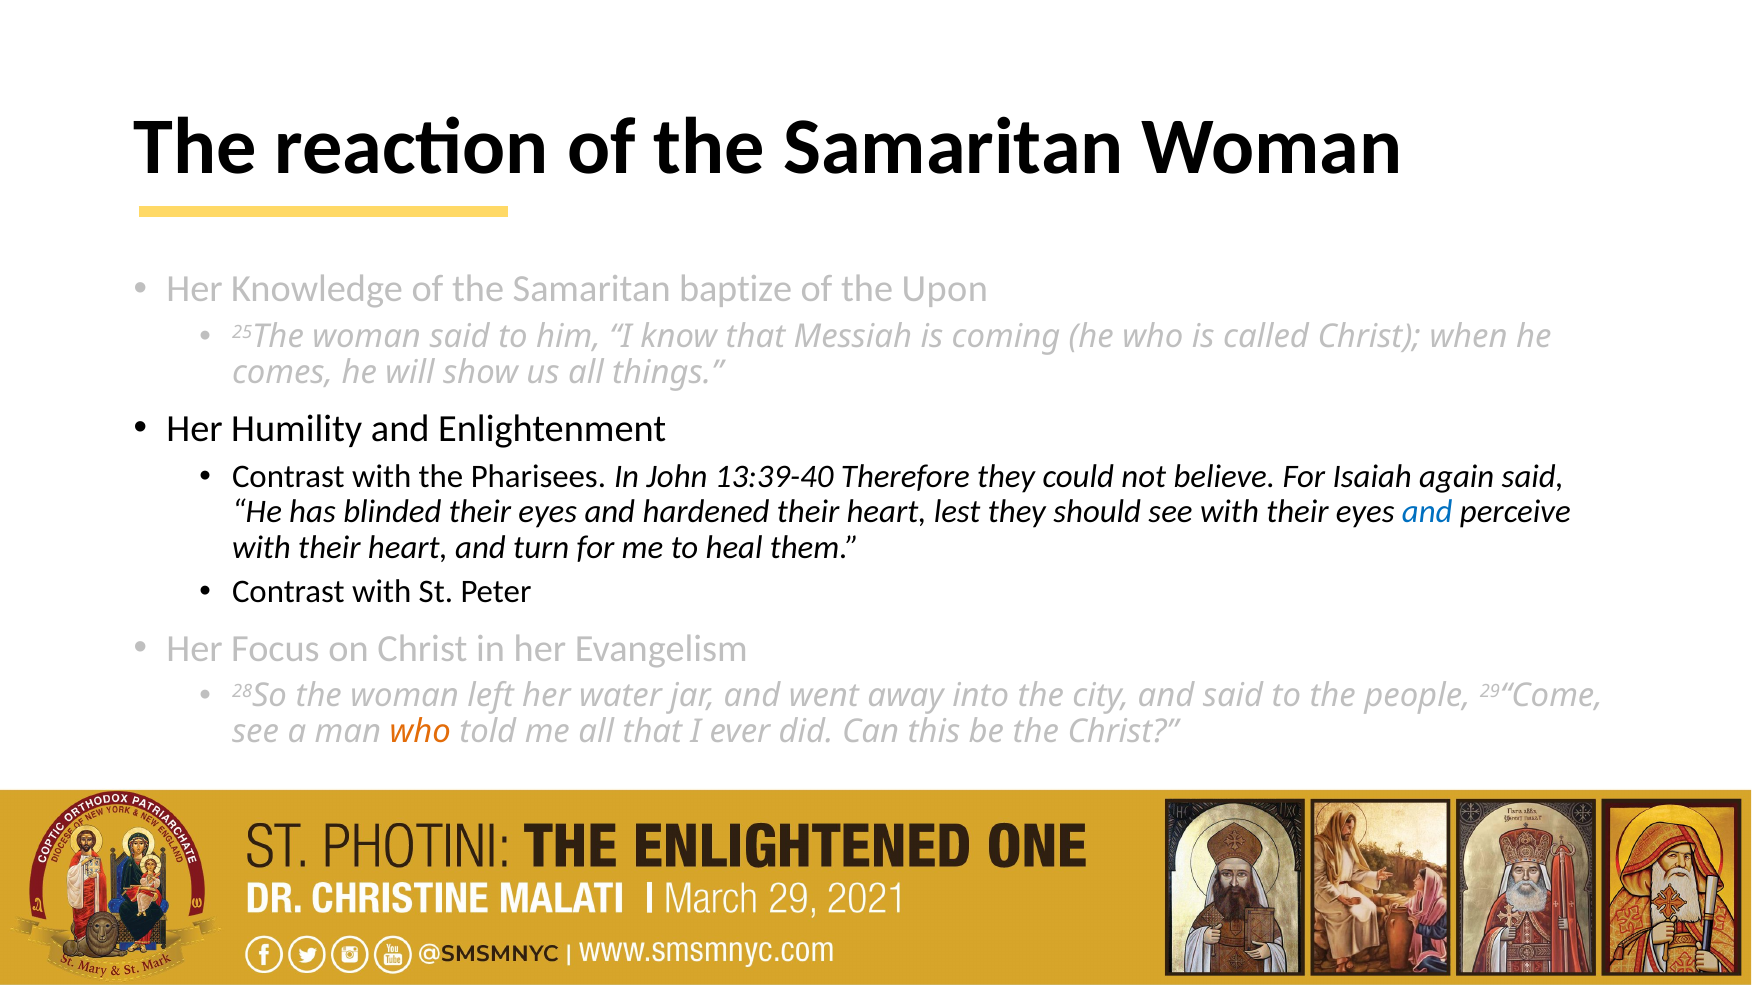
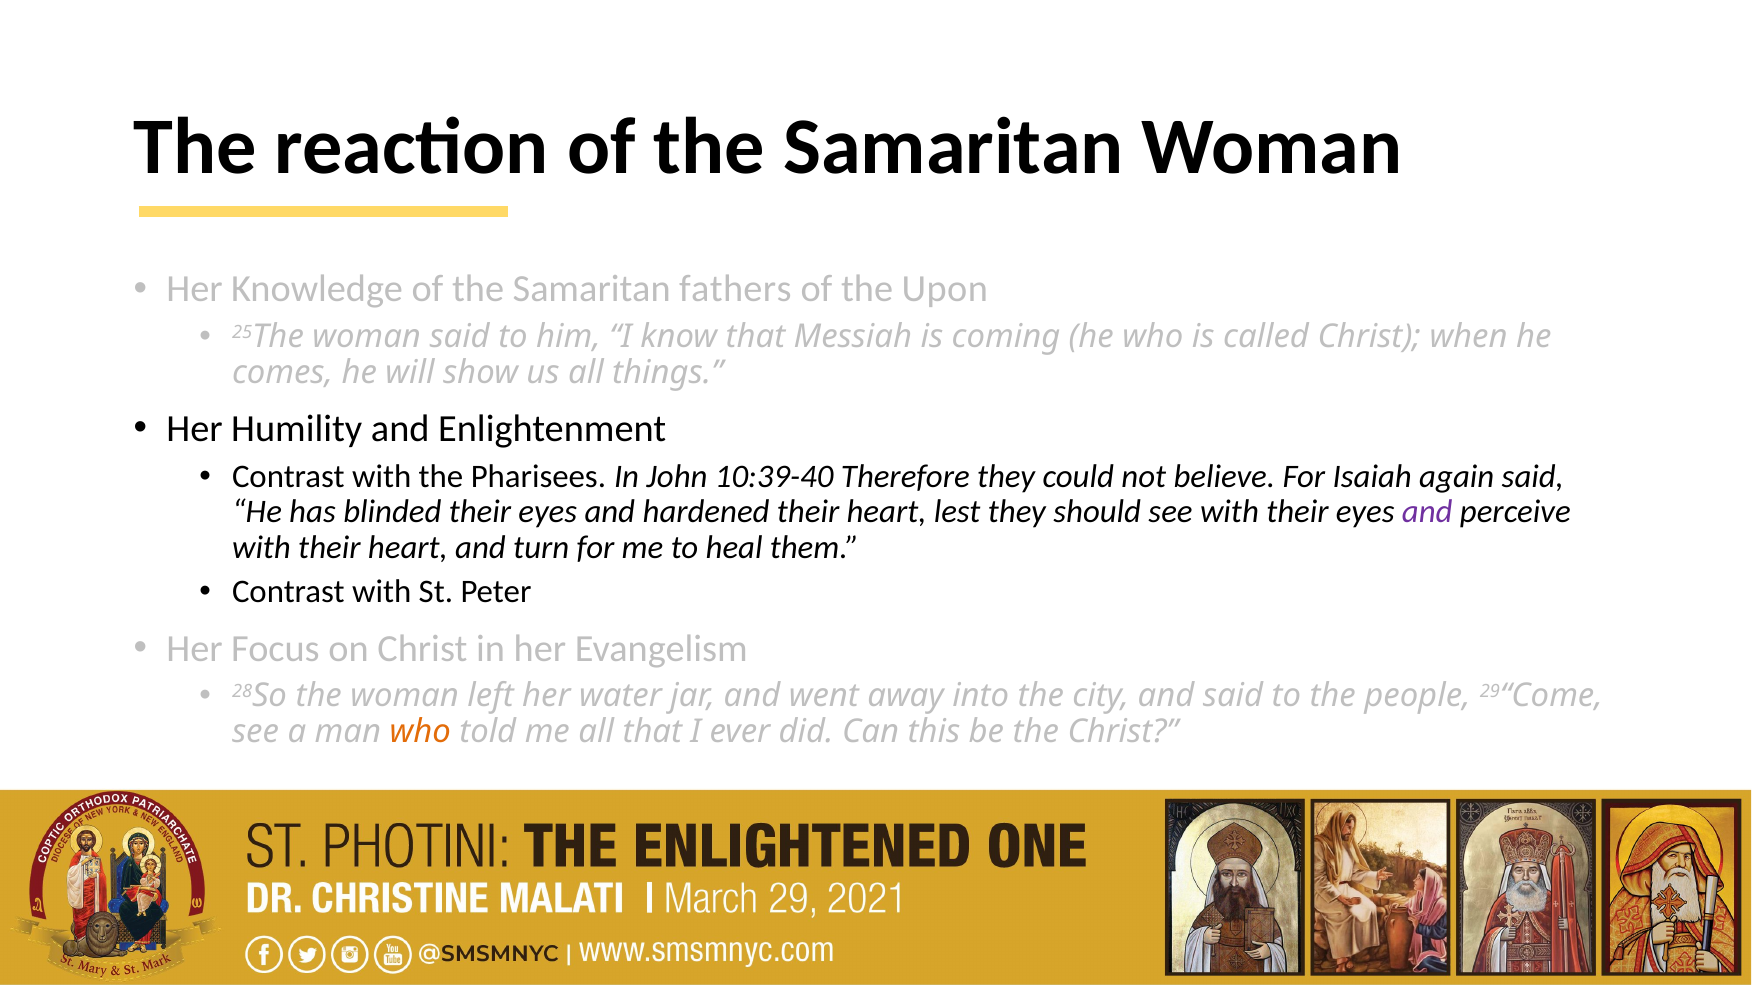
baptize: baptize -> fathers (735, 289)
13:39-40: 13:39-40 -> 10:39-40 (774, 477)
and colour: blue -> purple (1427, 512)
